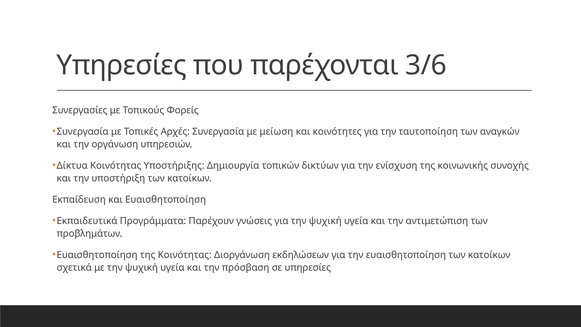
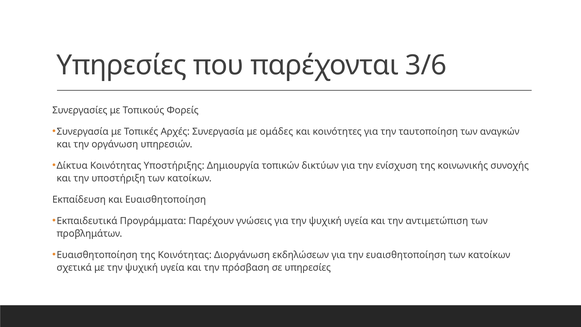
μείωση: μείωση -> ομάδες (276, 132)
